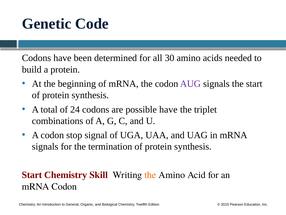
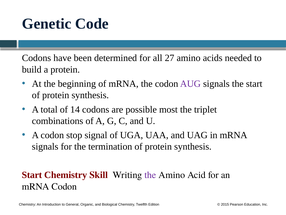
30: 30 -> 27 (170, 58)
24: 24 -> 14 (75, 109)
possible have: have -> most (168, 109)
the colour: orange -> purple (150, 175)
